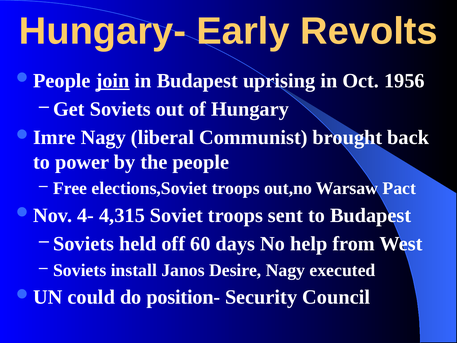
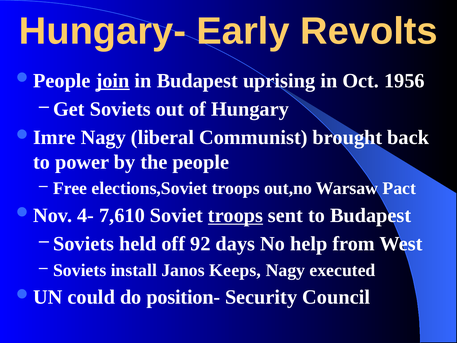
4,315: 4,315 -> 7,610 (122, 215)
troops underline: none -> present (235, 215)
60: 60 -> 92 (200, 244)
Desire: Desire -> Keeps (235, 270)
